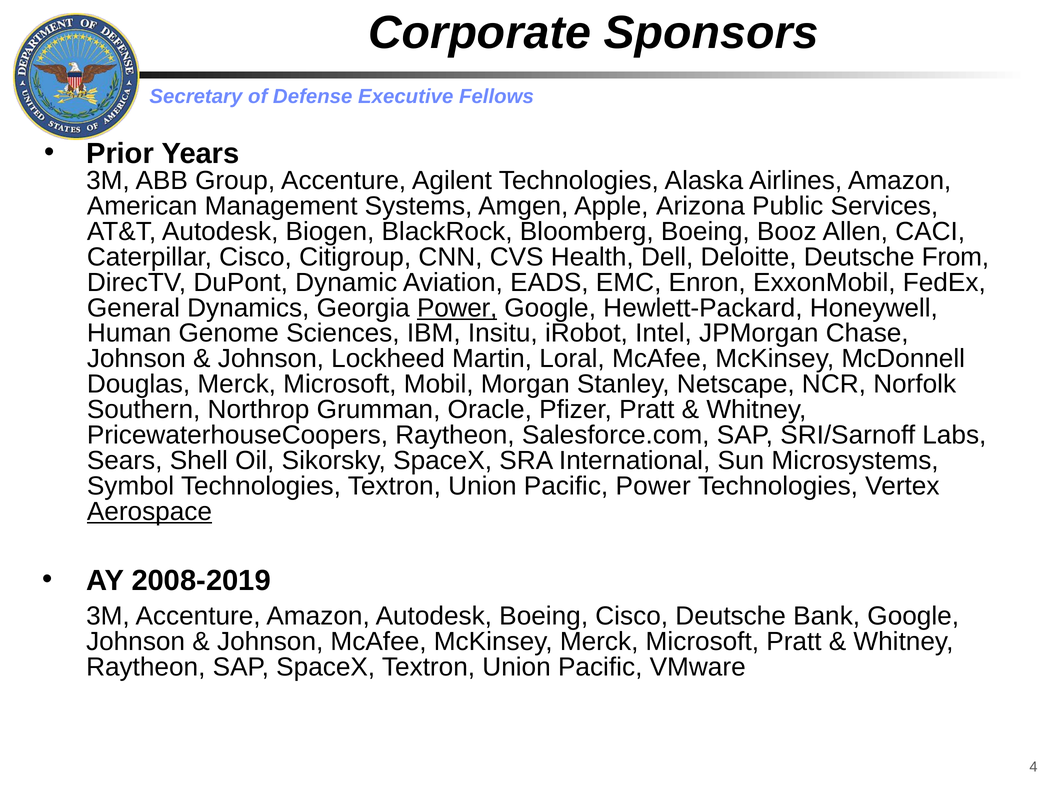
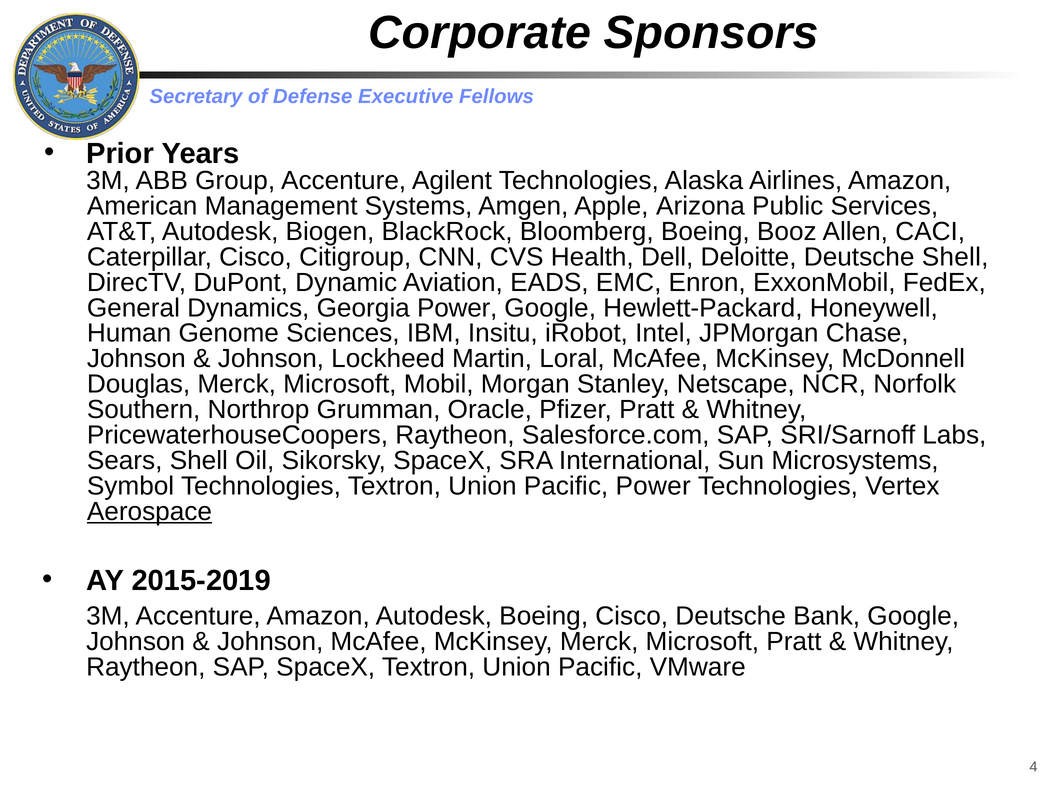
Deutsche From: From -> Shell (955, 257)
Power underline: present -> none (457, 308)
2008-2019: 2008-2019 -> 2015-2019 (201, 581)
